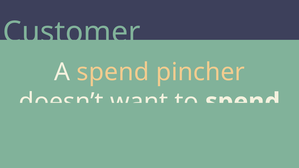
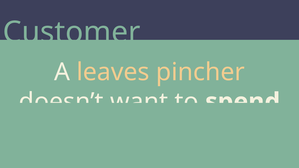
A spend: spend -> leaves (113, 72)
